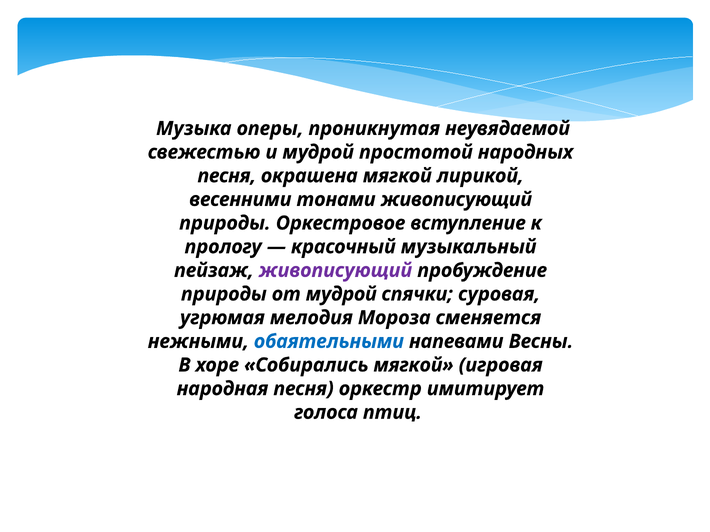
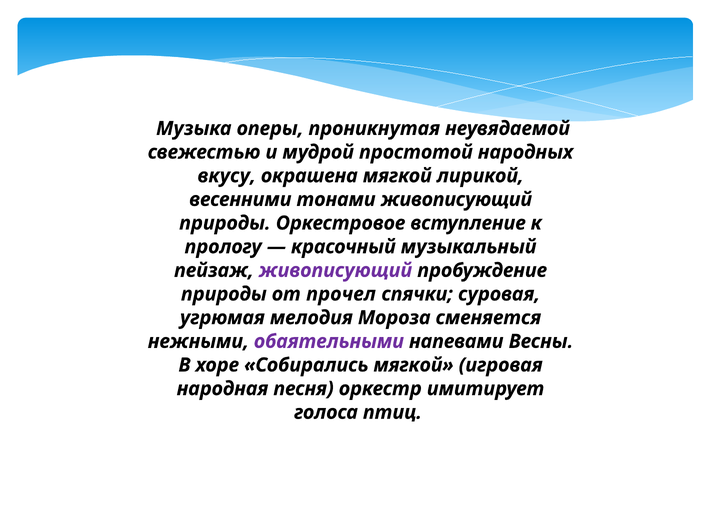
песня: песня -> вкусу (227, 176)
от мудрой: мудрой -> прочел (341, 294)
обаятельными colour: blue -> purple (329, 342)
